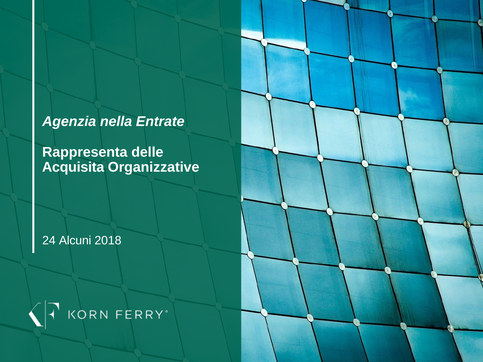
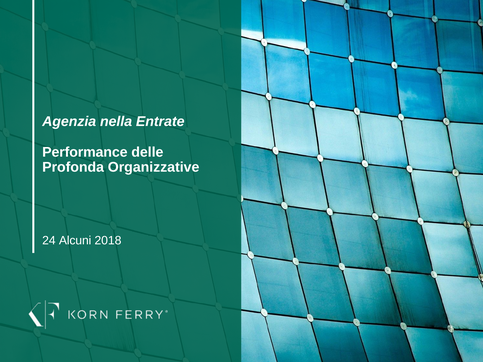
Rappresenta: Rappresenta -> Performance (85, 152)
Acquisita: Acquisita -> Profonda (73, 167)
